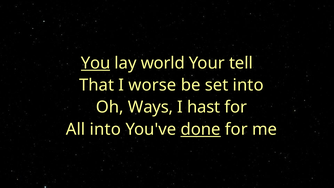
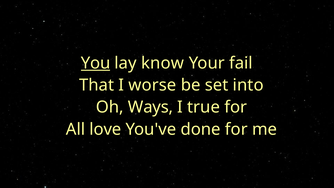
world: world -> know (163, 63)
tell: tell -> fail (241, 63)
hast: hast -> true (204, 107)
All into: into -> love (105, 129)
done underline: present -> none (201, 129)
